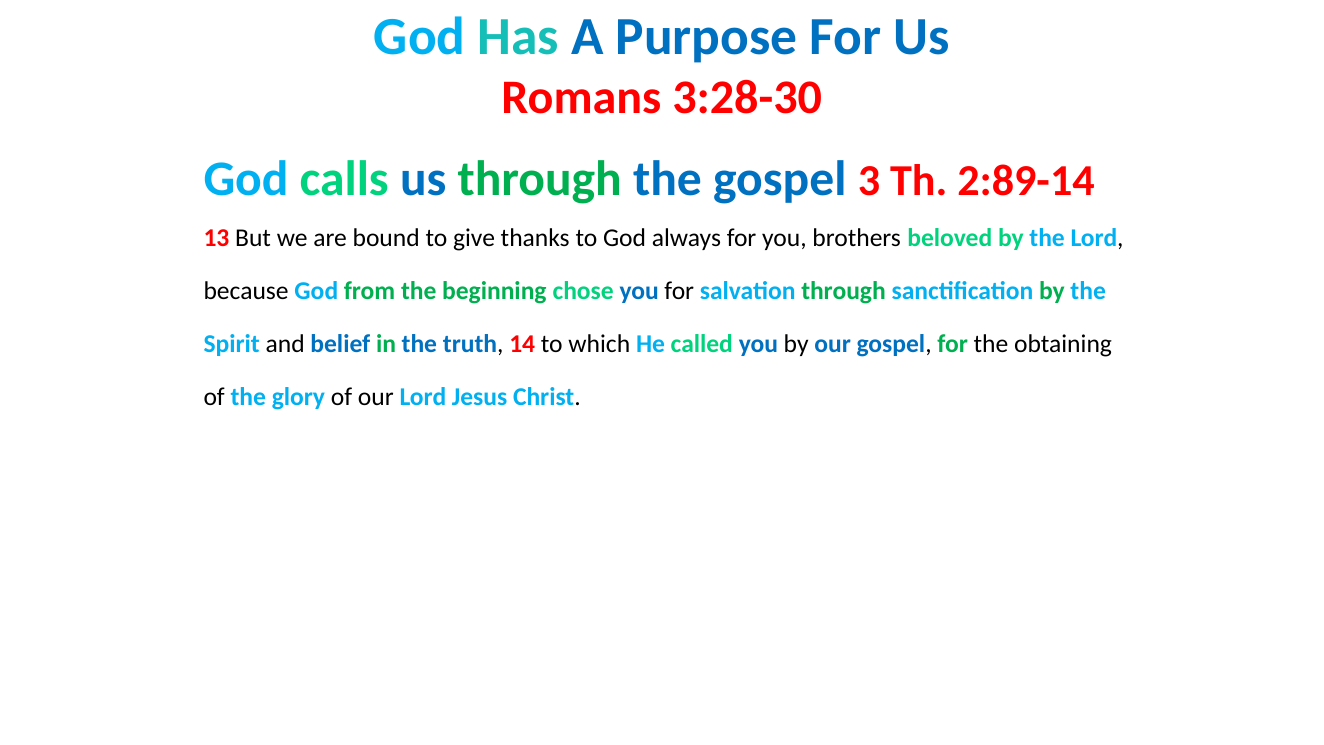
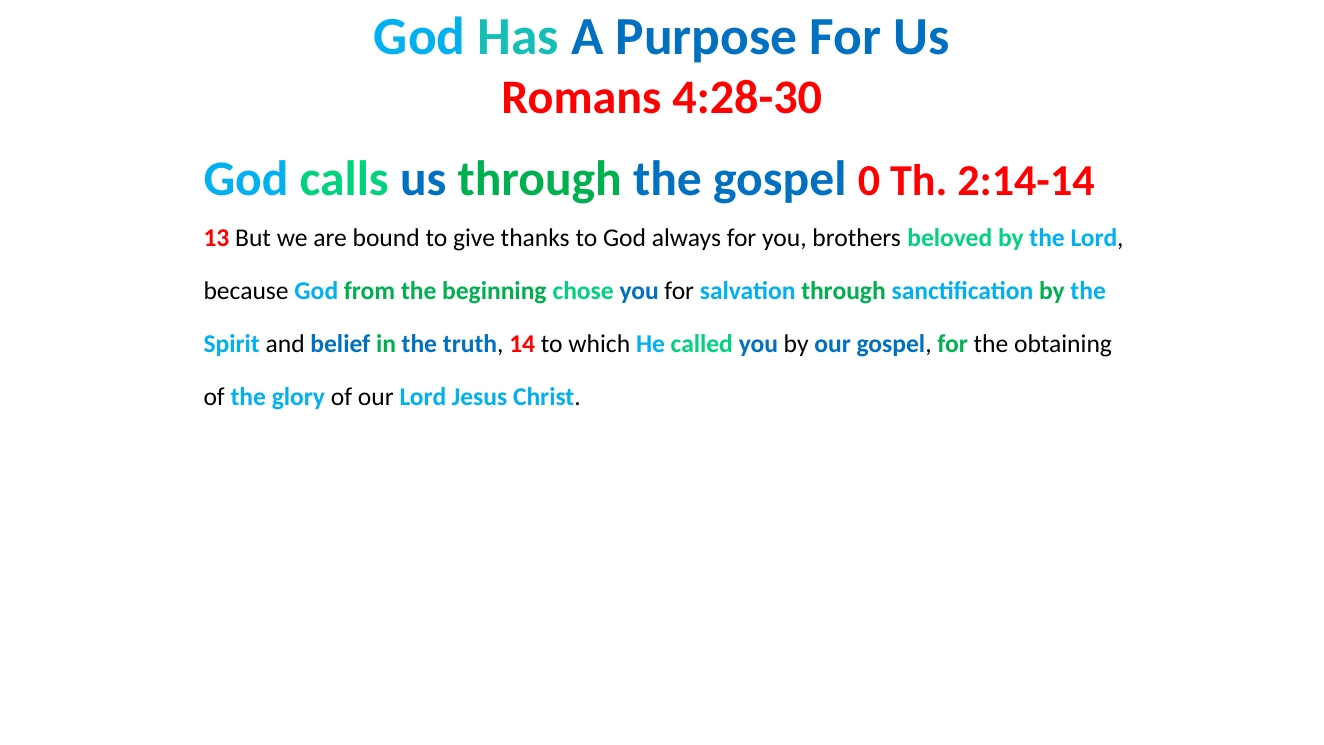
3:28-30: 3:28-30 -> 4:28-30 (747, 98)
3: 3 -> 0 (869, 181)
2:89-14: 2:89-14 -> 2:14-14 (1026, 181)
